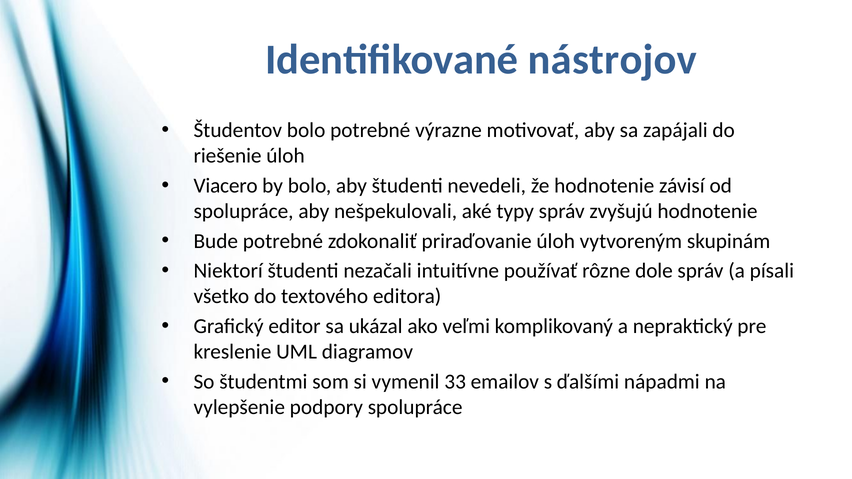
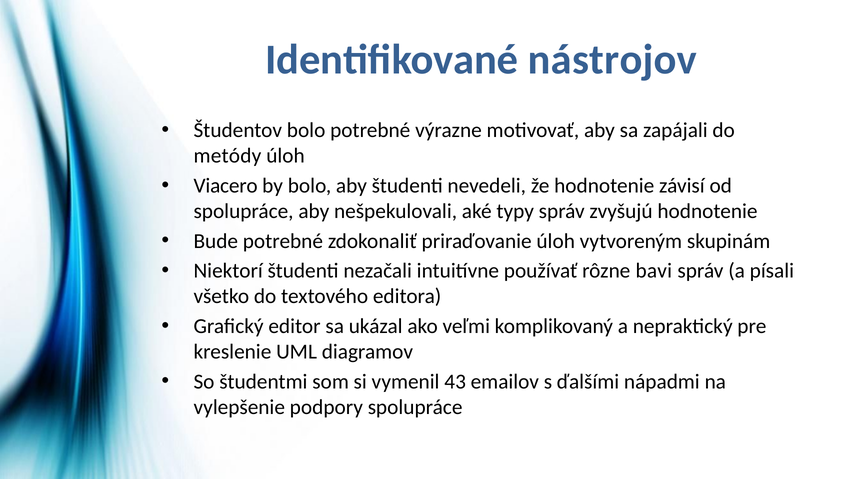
riešenie: riešenie -> metódy (227, 156)
dole: dole -> bavi (654, 271)
33: 33 -> 43 (455, 382)
